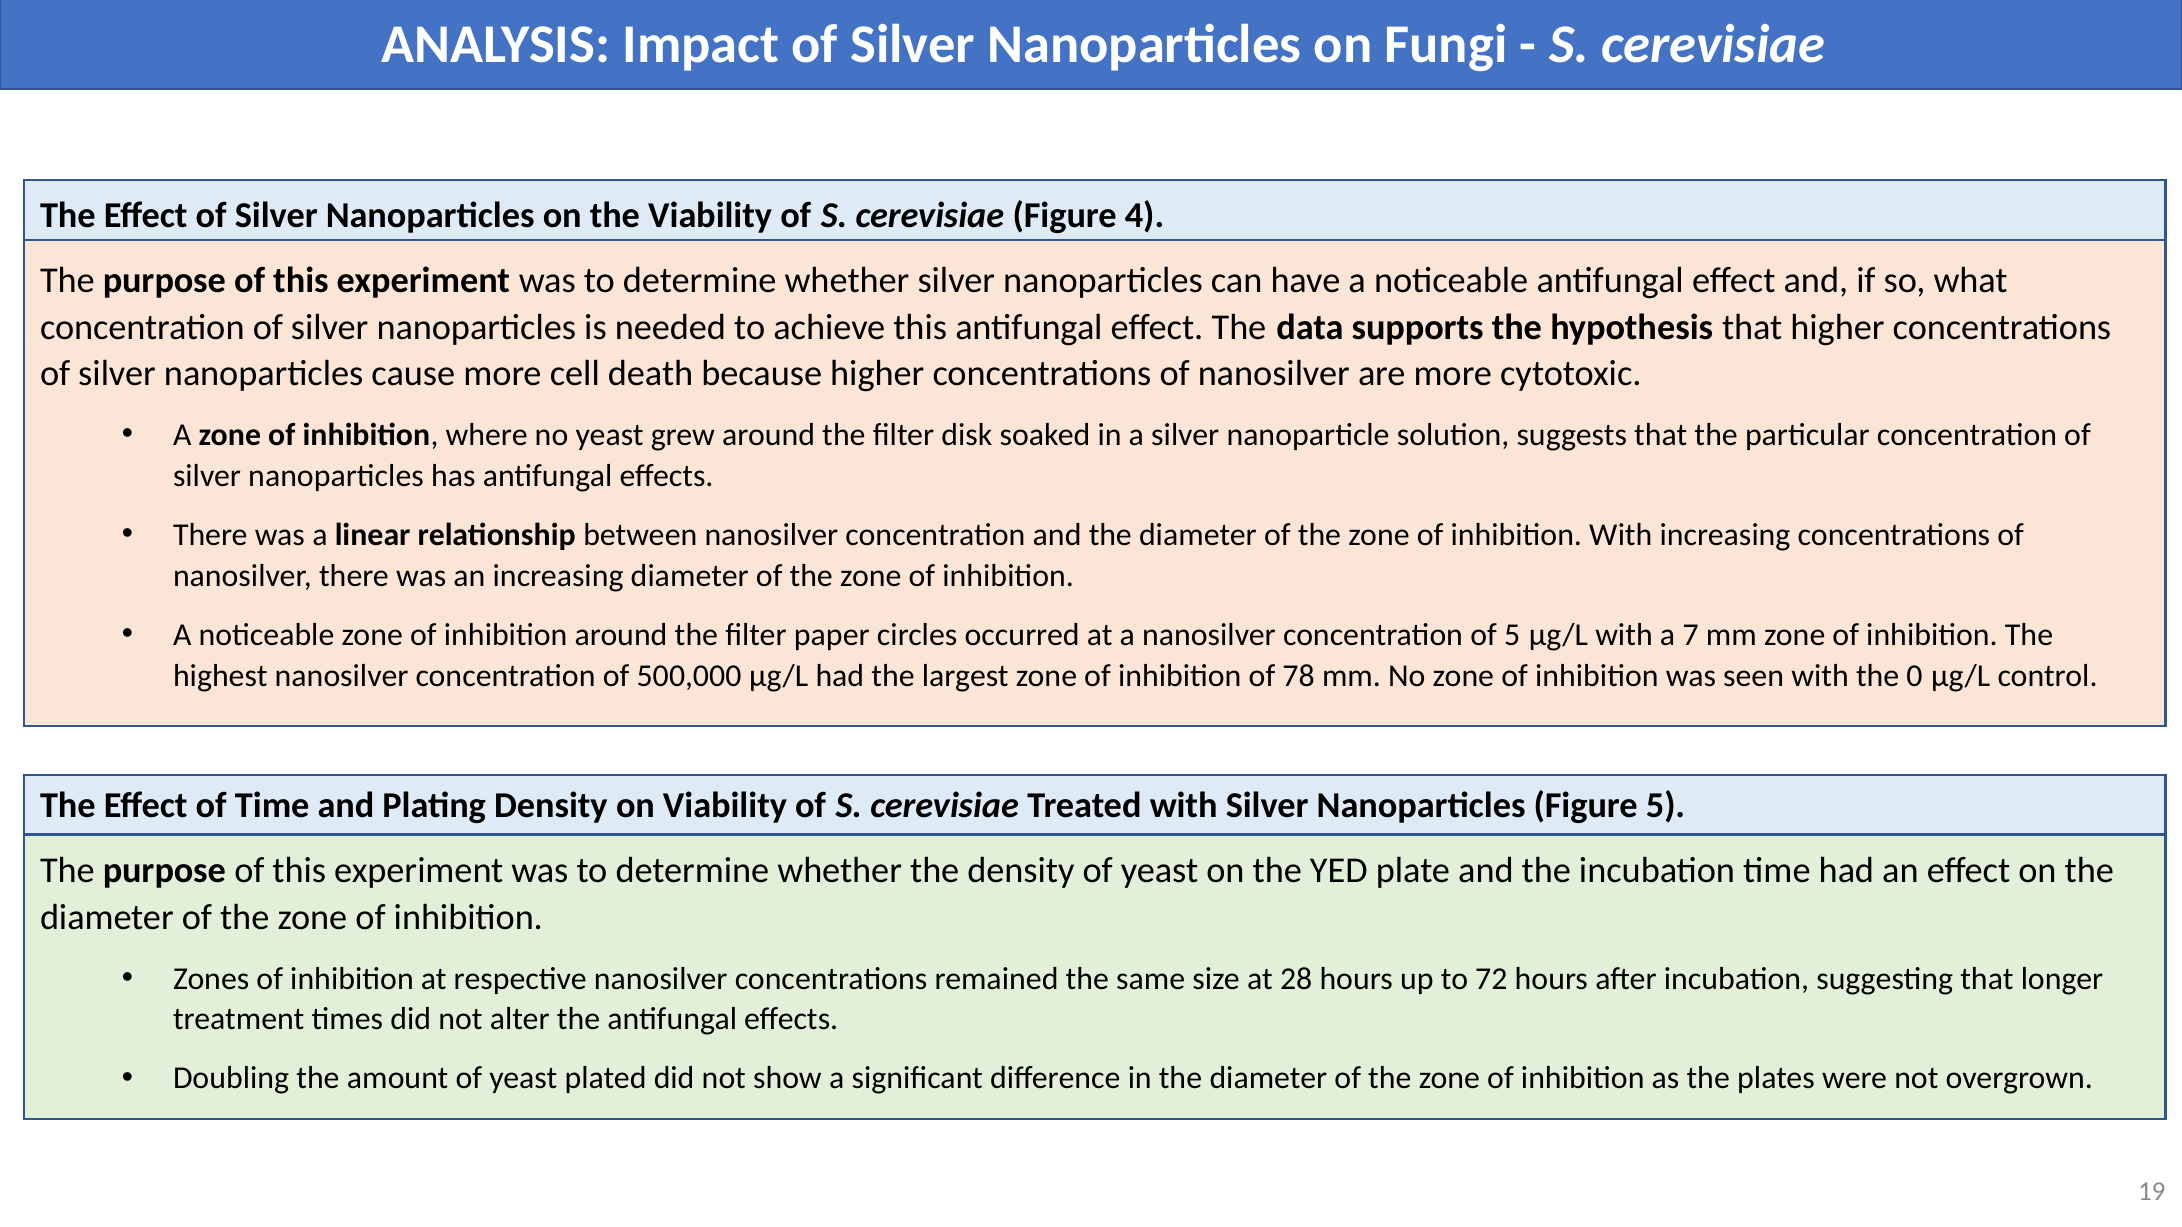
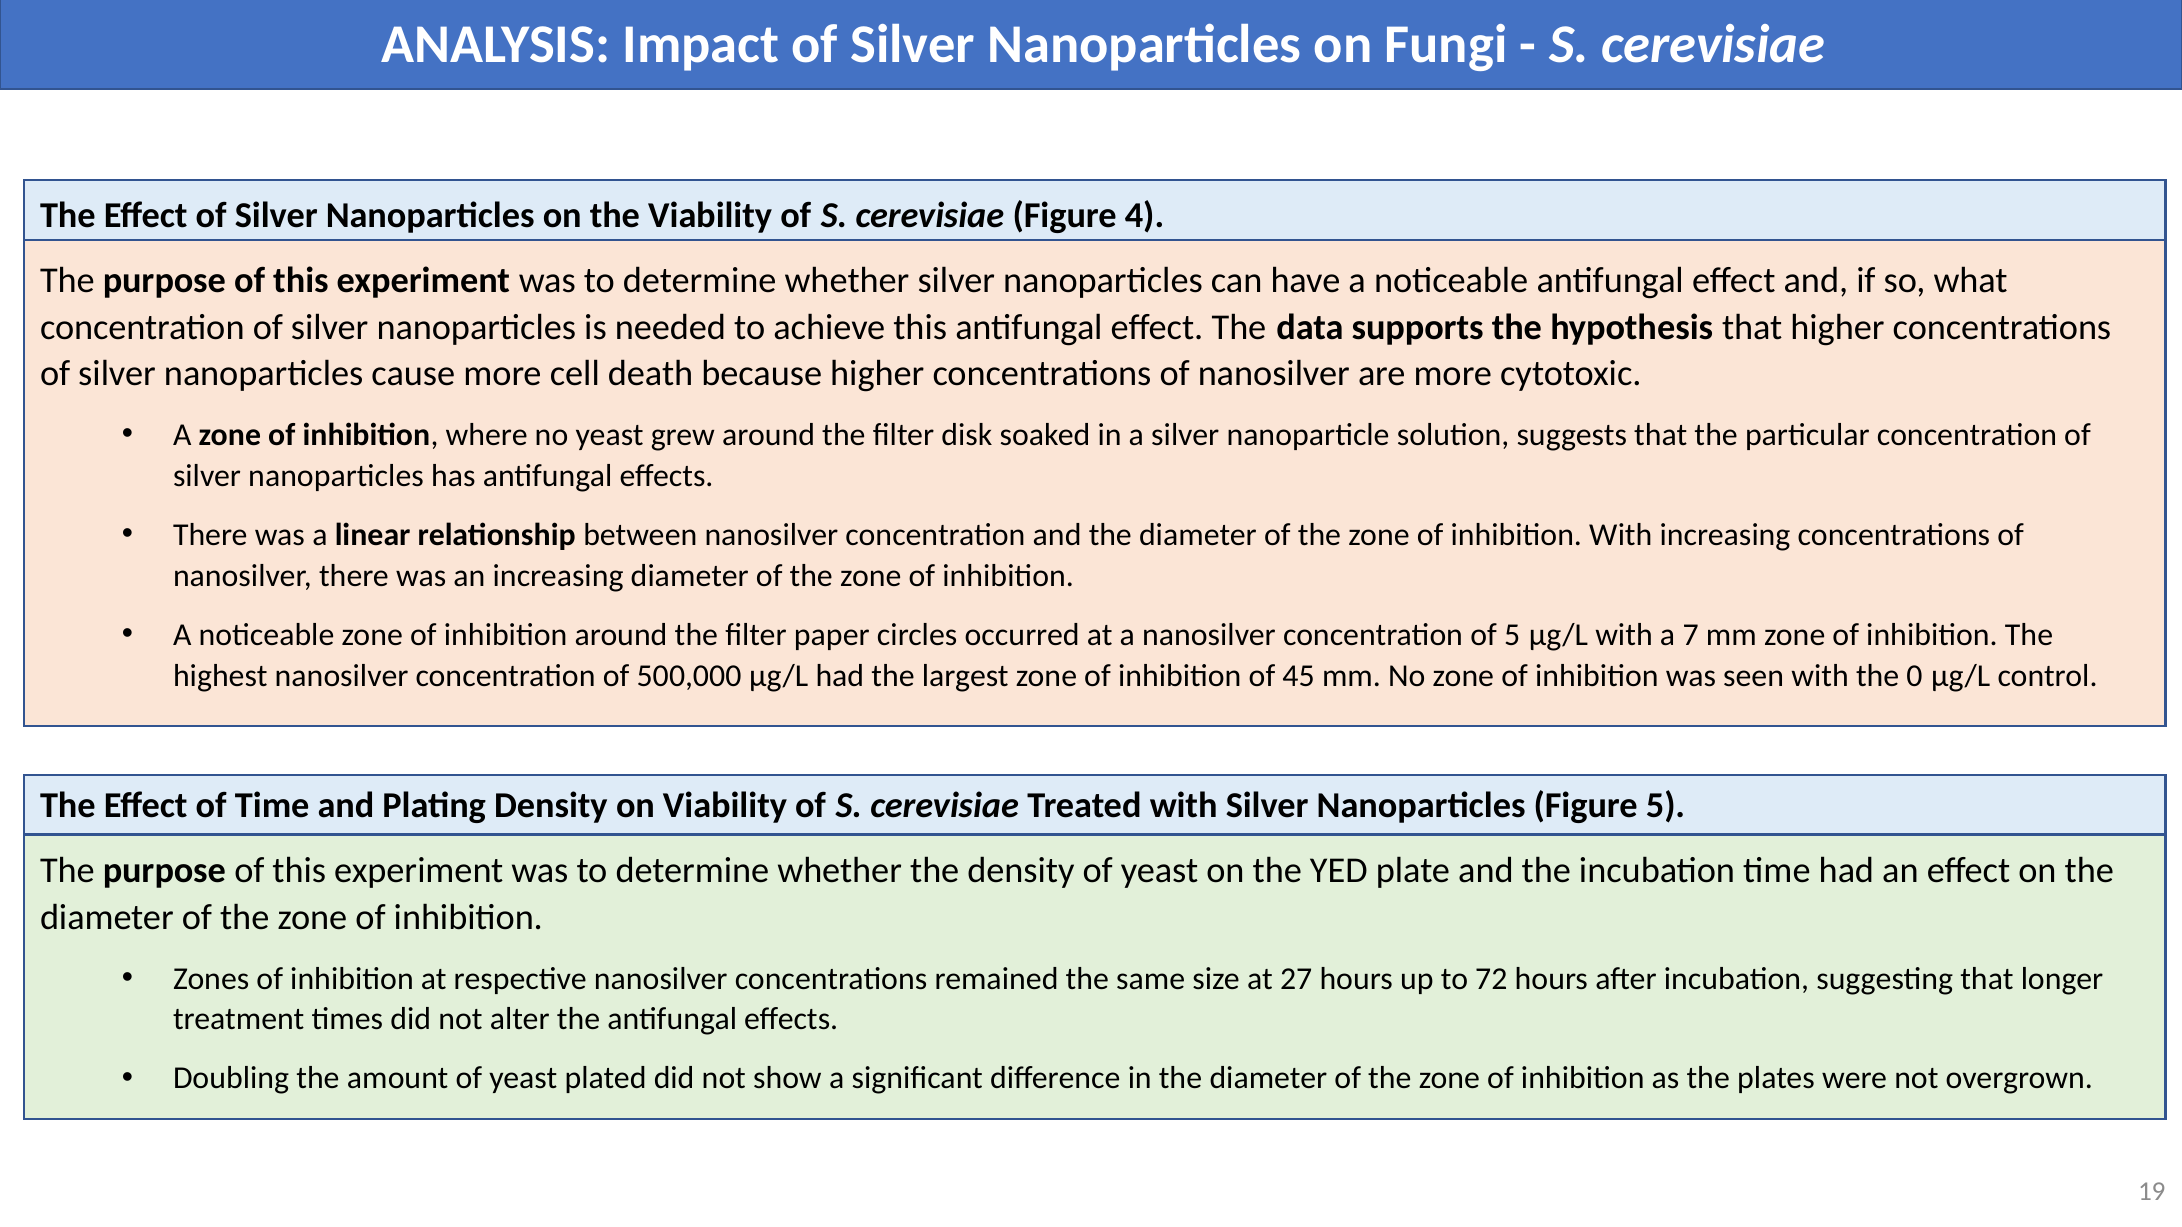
78: 78 -> 45 (1299, 676)
28: 28 -> 27 (1296, 979)
